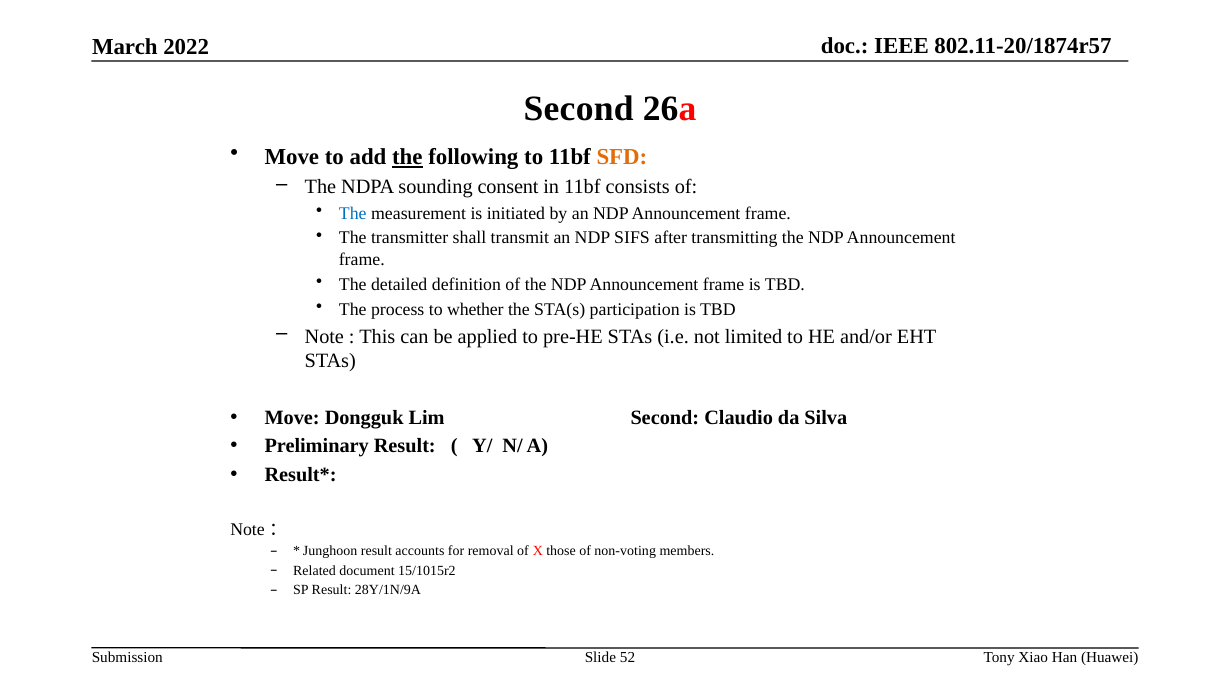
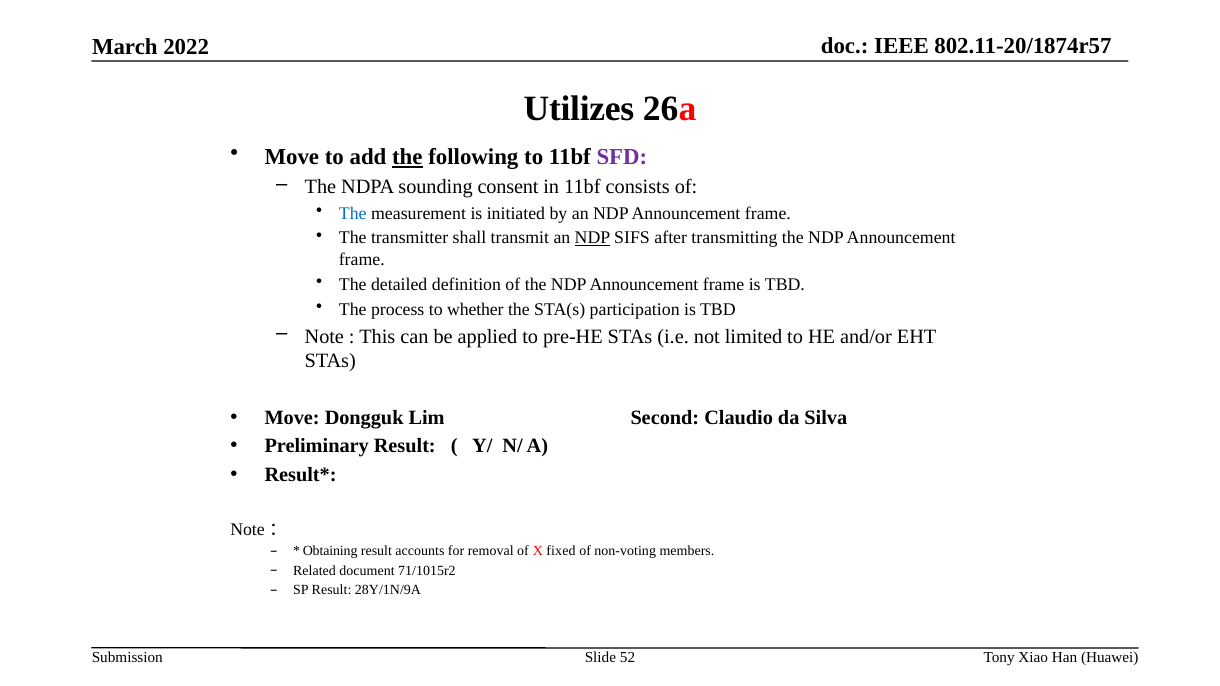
Second: Second -> Utilizes (579, 109)
SFD colour: orange -> purple (622, 157)
NDP underline: none -> present (593, 238)
Junghoon: Junghoon -> Obtaining (330, 551)
those: those -> fixed (561, 551)
15/1015r2: 15/1015r2 -> 71/1015r2 (427, 571)
